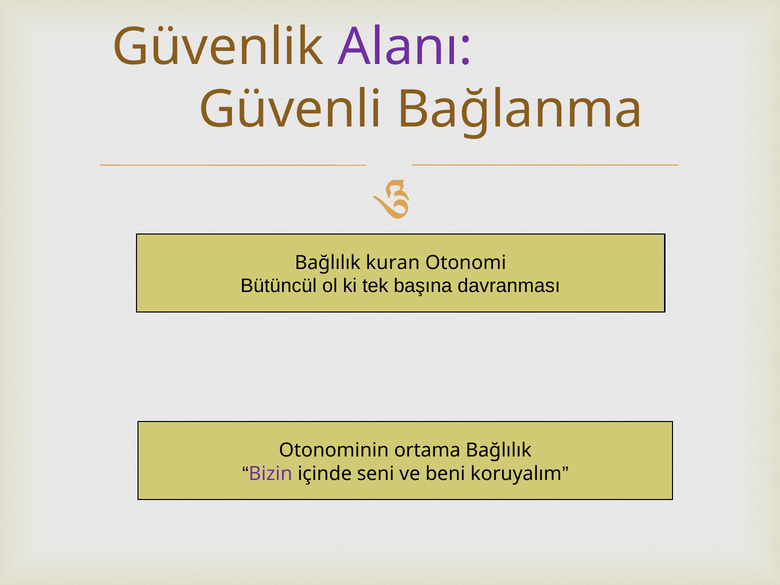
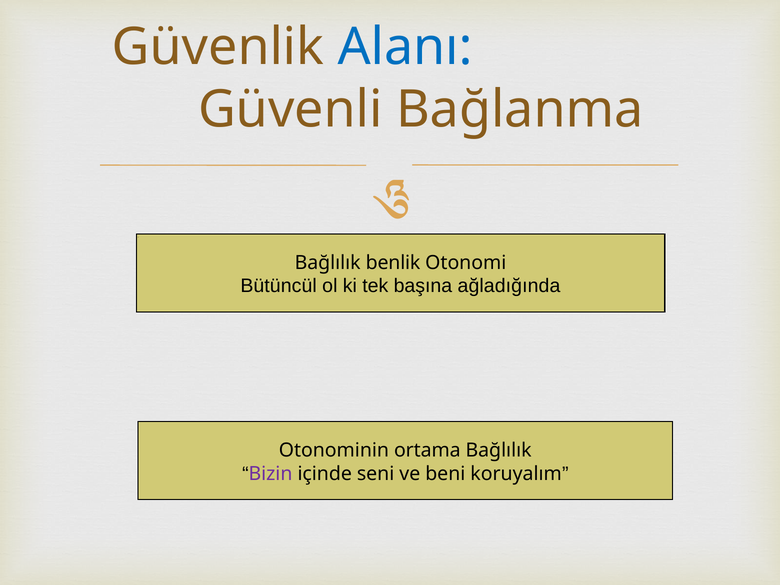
Alanı colour: purple -> blue (405, 47)
kuran: kuran -> benlik (393, 263)
davranması: davranması -> ağladığında (509, 286)
